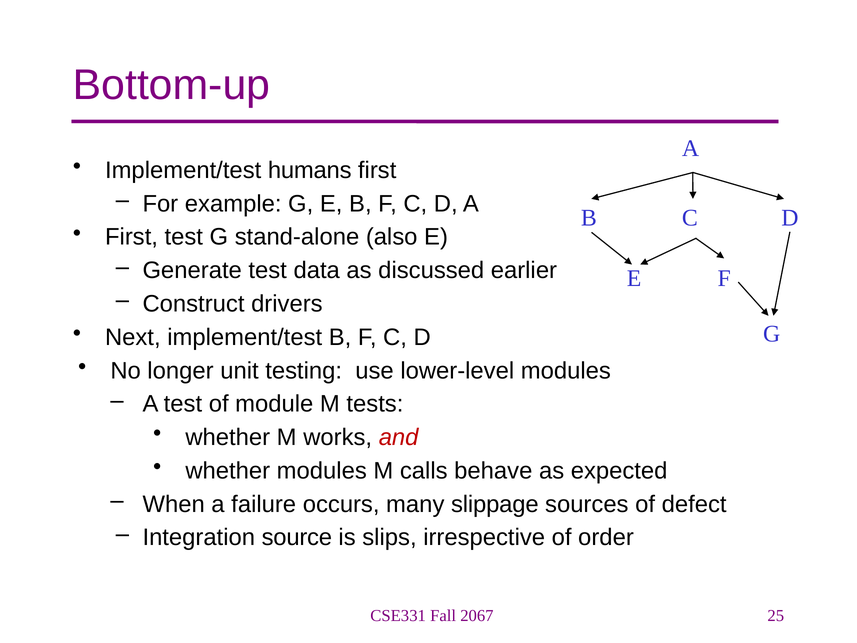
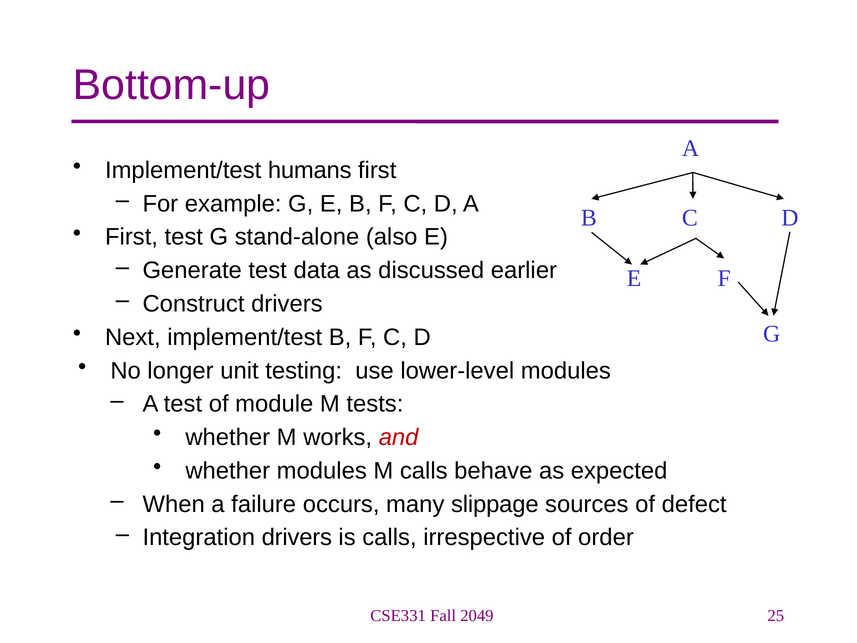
Integration source: source -> drivers (297, 537)
is slips: slips -> calls (389, 537)
2067: 2067 -> 2049 (477, 615)
